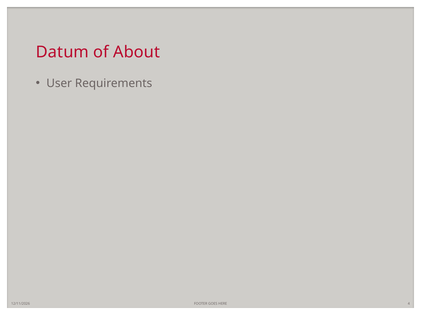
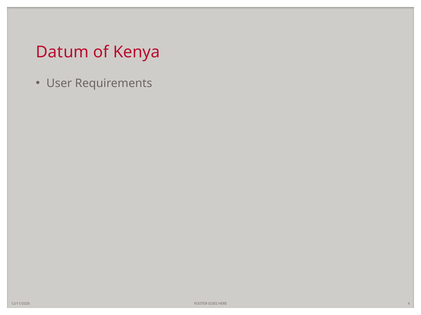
About: About -> Kenya (137, 52)
